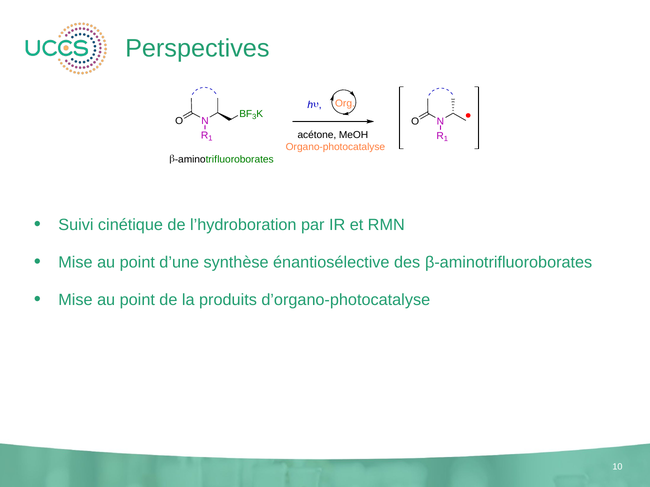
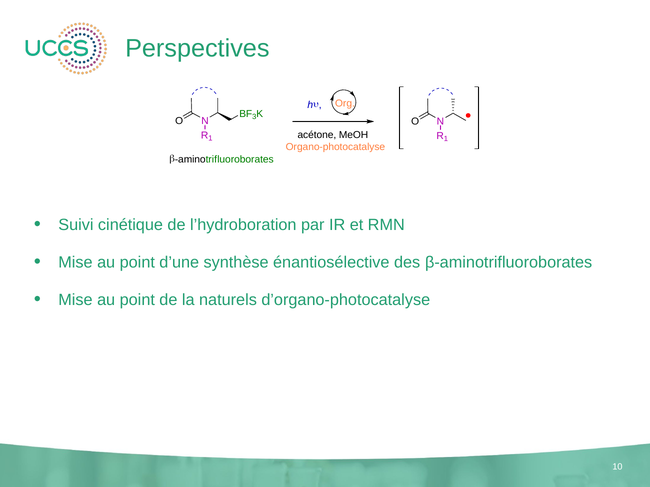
produits: produits -> naturels (228, 300)
